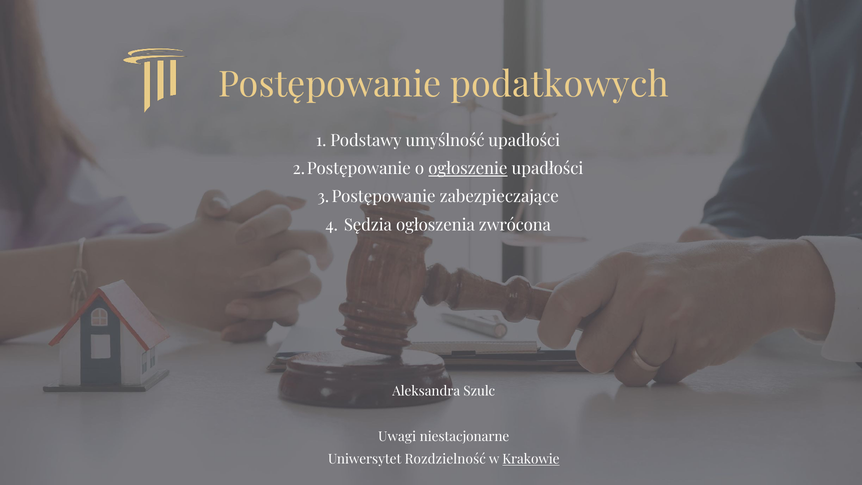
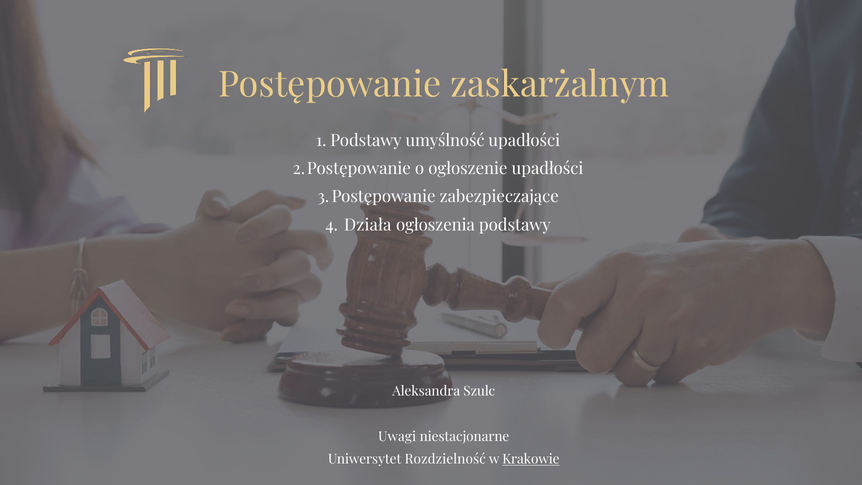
podatkowych: podatkowych -> zaskarżalnym (560, 85)
ogłoszenie underline: present -> none (468, 169)
Sędzia: Sędzia -> Działa (368, 225)
zwrócona: zwrócona -> podstawy (515, 225)
